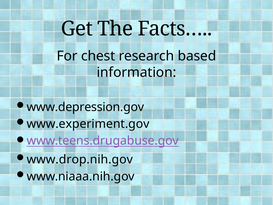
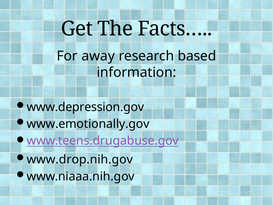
chest: chest -> away (98, 56)
www.experiment.gov: www.experiment.gov -> www.emotionally.gov (88, 124)
